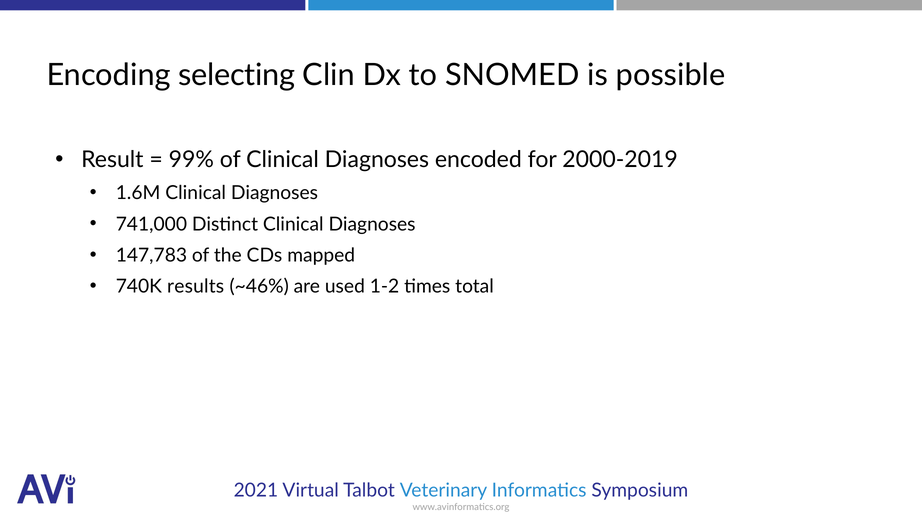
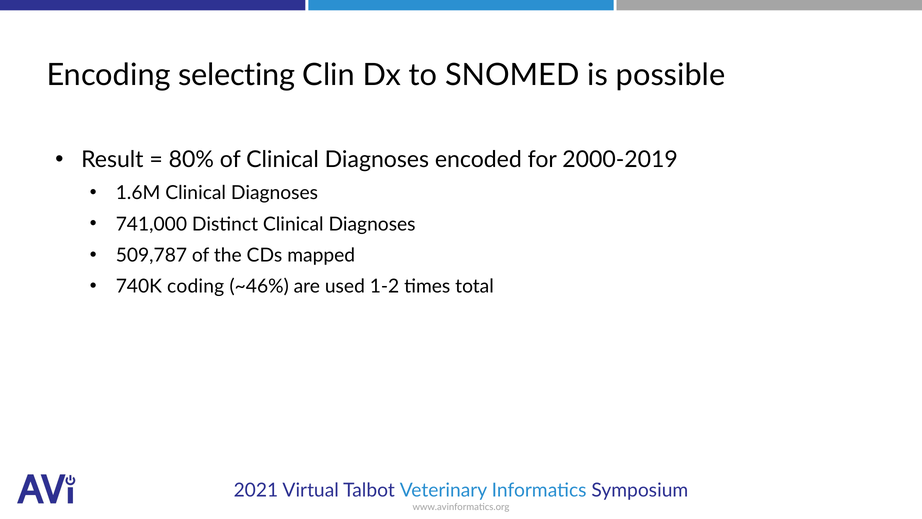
99%: 99% -> 80% (191, 160)
147,783: 147,783 -> 509,787 (151, 255)
results: results -> coding (196, 286)
